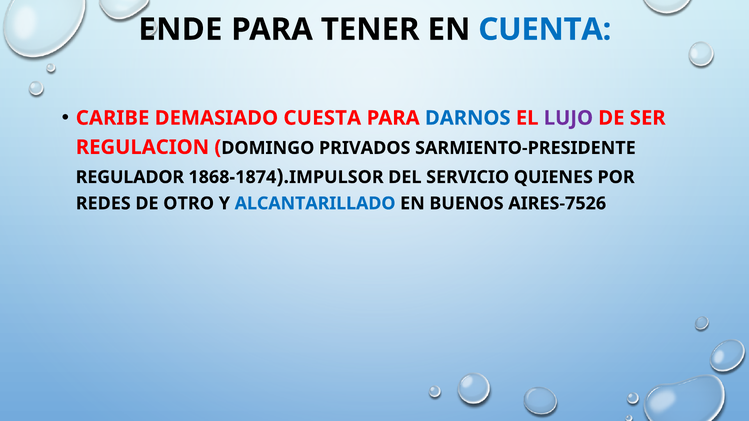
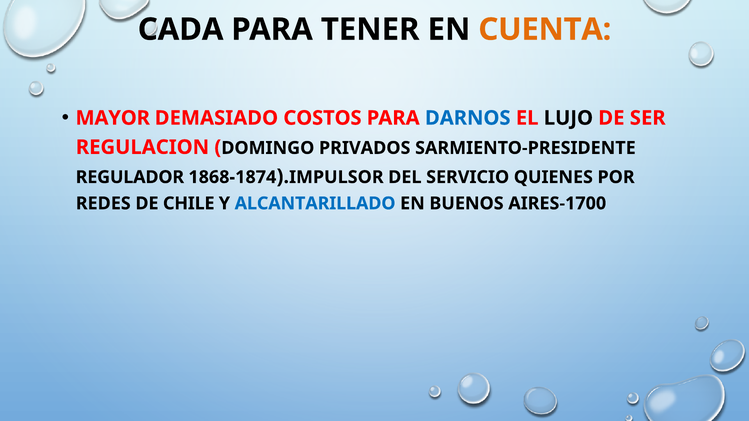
ENDE: ENDE -> CADA (181, 29)
CUENTA colour: blue -> orange (545, 29)
CARIBE: CARIBE -> MAYOR (113, 118)
CUESTA: CUESTA -> COSTOS (322, 118)
LUJO colour: purple -> black (568, 118)
OTRO: OTRO -> CHILE (189, 204)
AIRES-7526: AIRES-7526 -> AIRES-1700 (557, 204)
